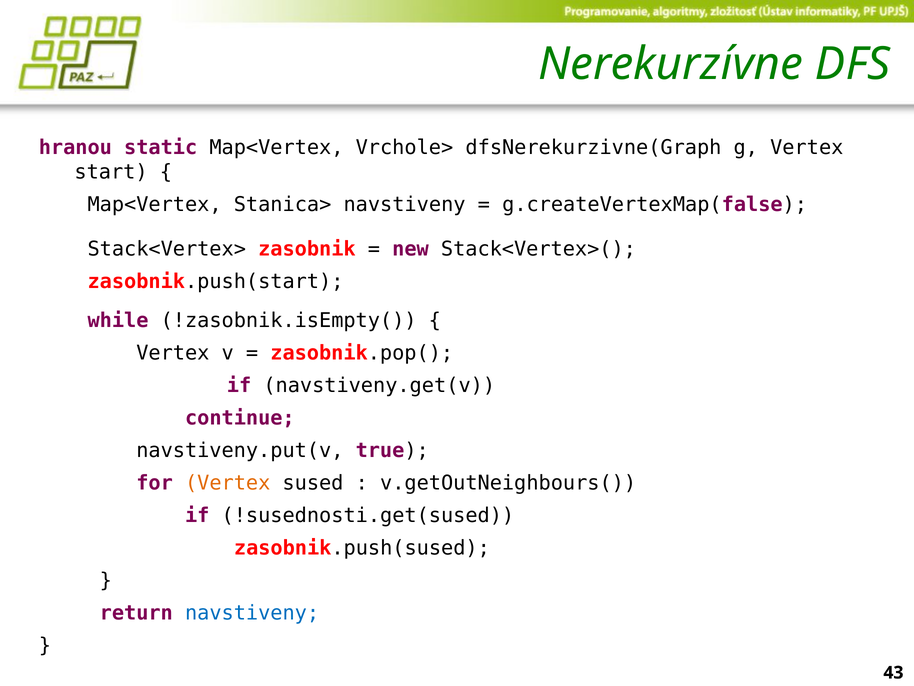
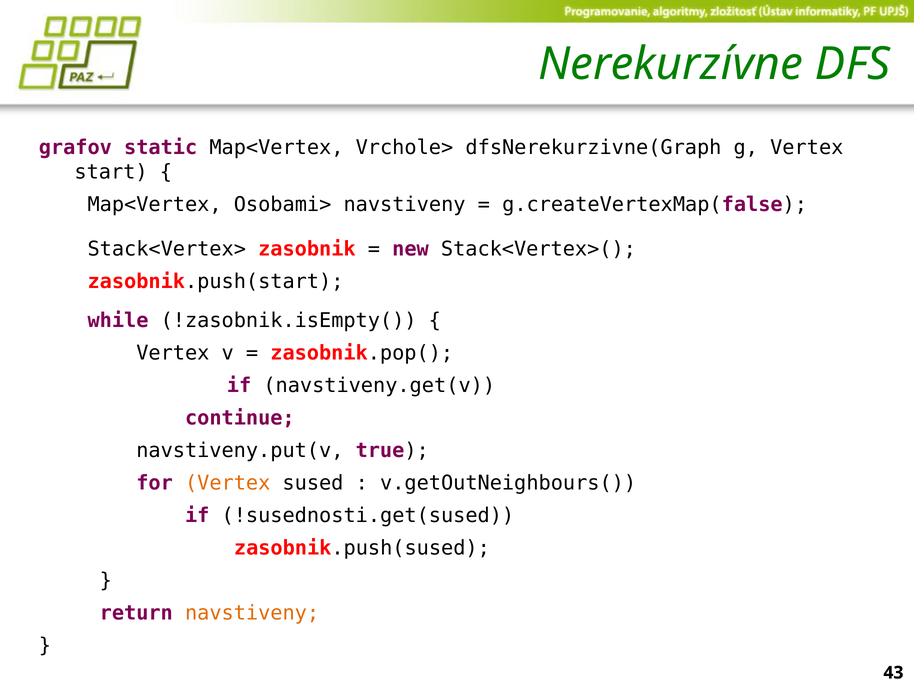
hranou: hranou -> grafov (75, 148)
Stanica>: Stanica> -> Osobami> (283, 204)
navstiveny colour: blue -> orange (252, 613)
